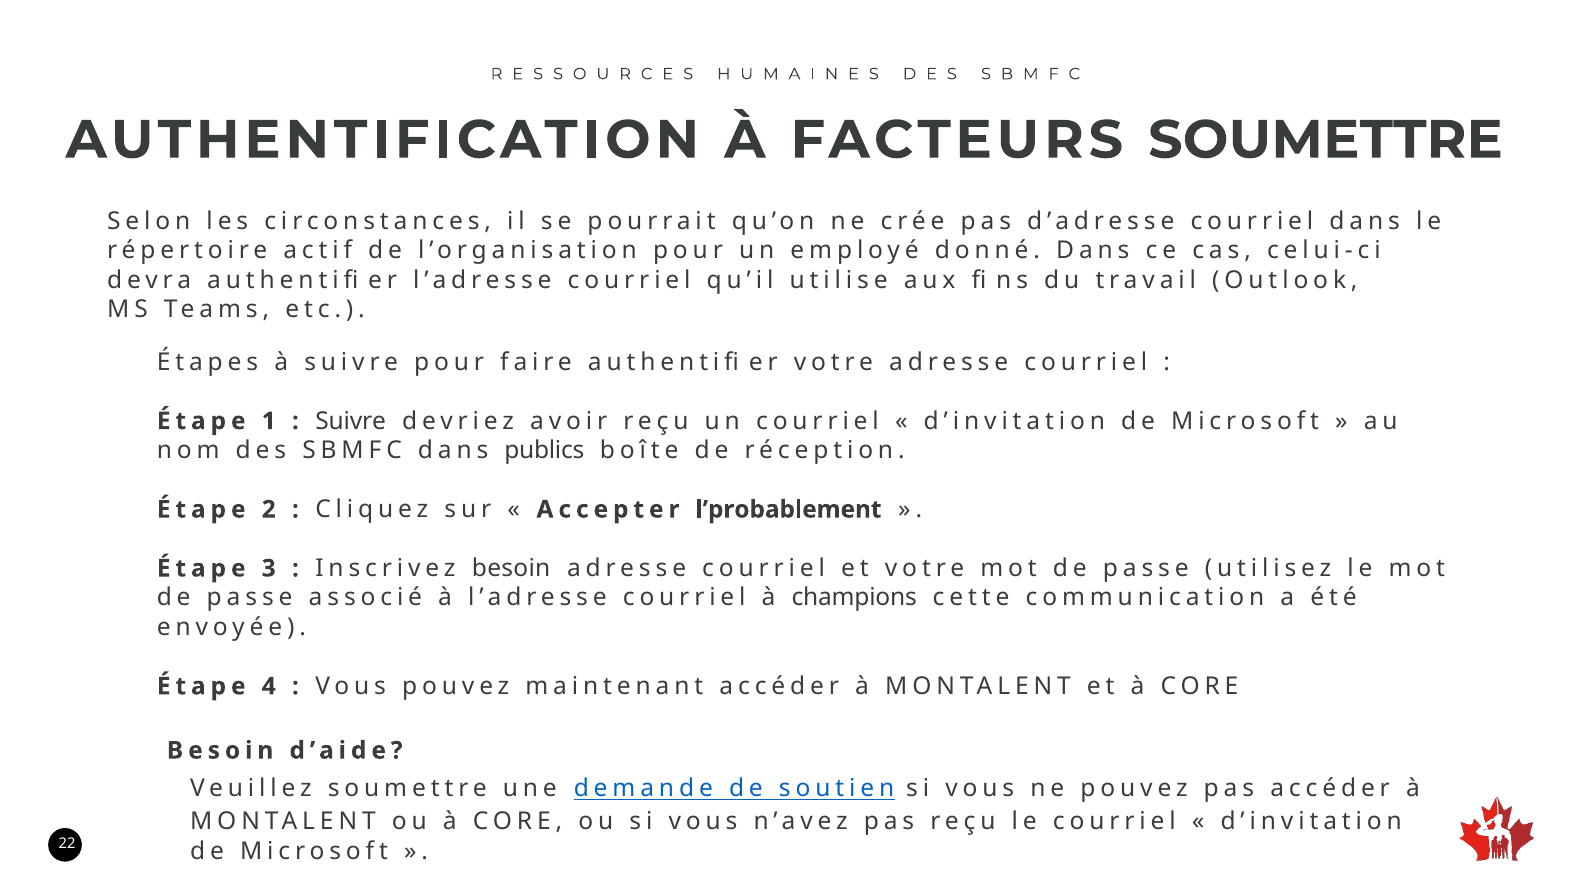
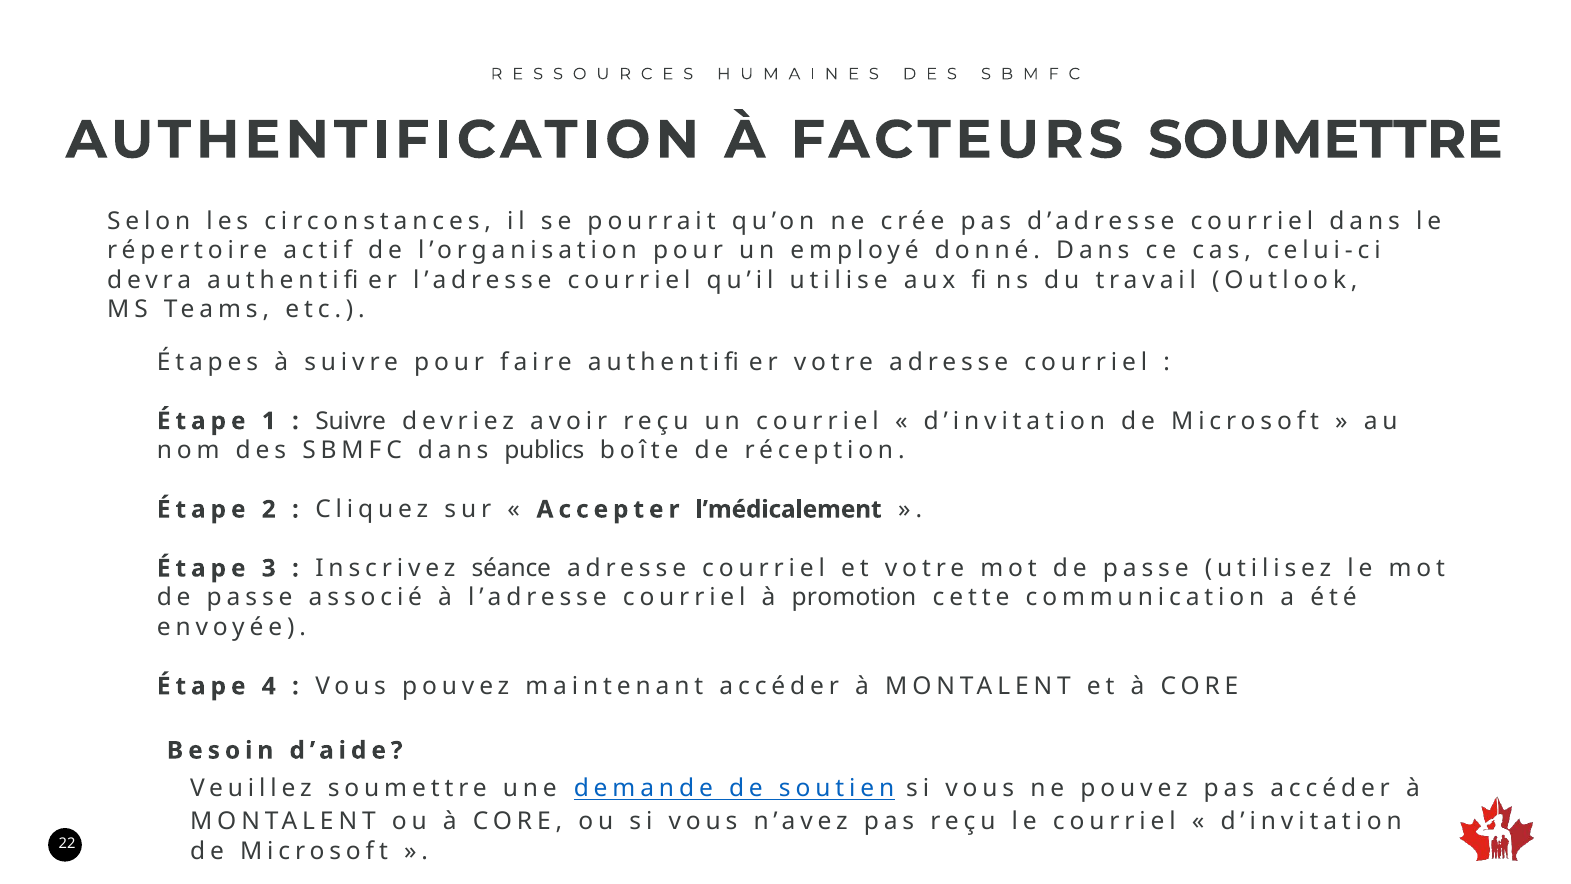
l’probablement: l’probablement -> l’médicalement (789, 509)
Inscrivez besoin: besoin -> séance (511, 568)
champions: champions -> promotion (854, 598)
